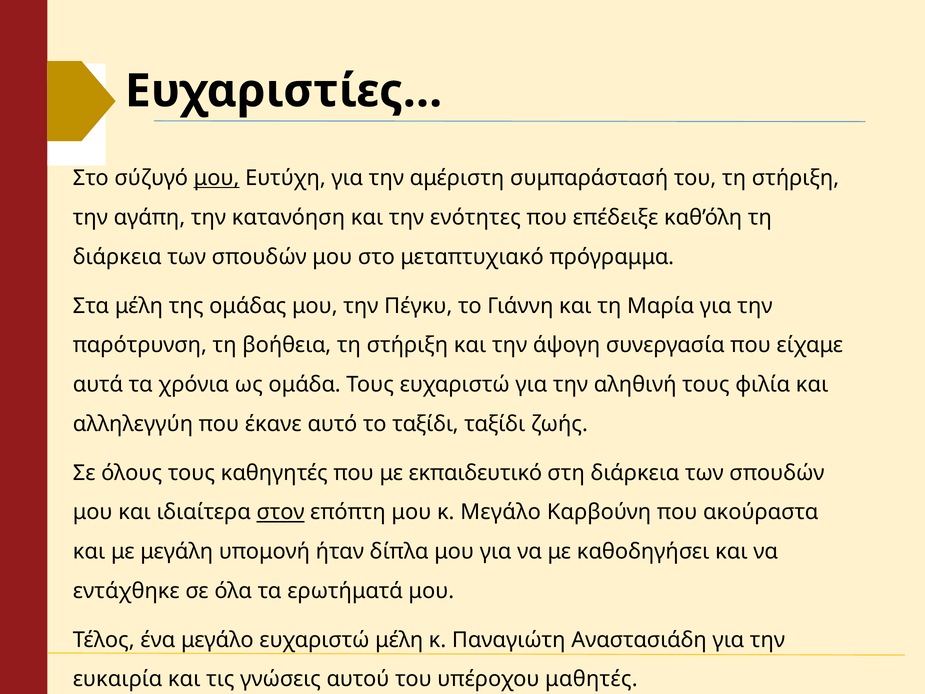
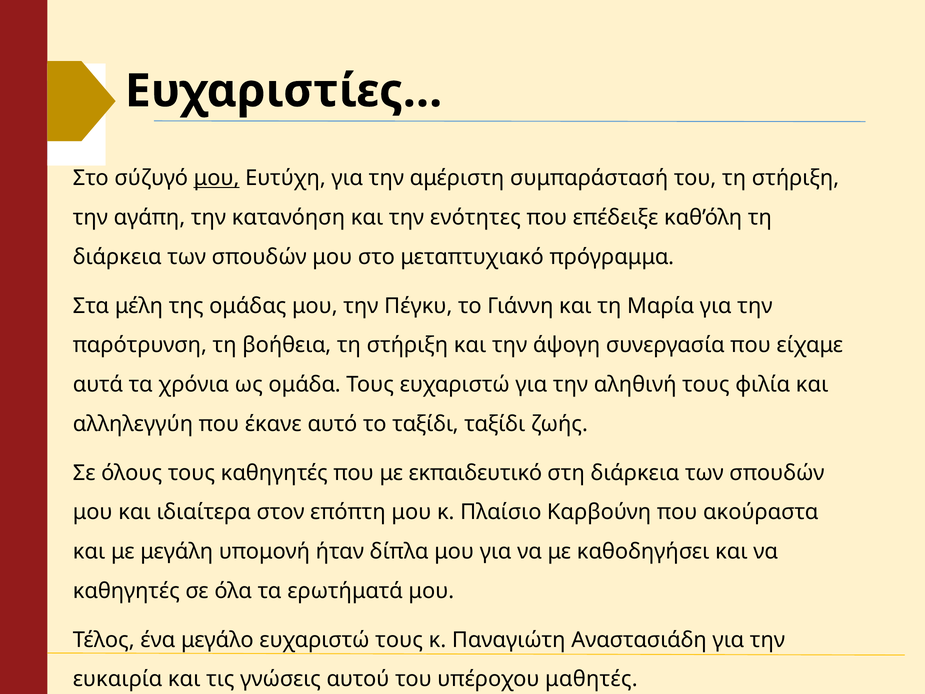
στον underline: present -> none (281, 512)
κ Μεγάλο: Μεγάλο -> Πλαίσιο (501, 512)
εντάχθηκε: εντάχθηκε -> καθηγητές (126, 591)
ευχαριστώ μέλη: μέλη -> τους (399, 640)
